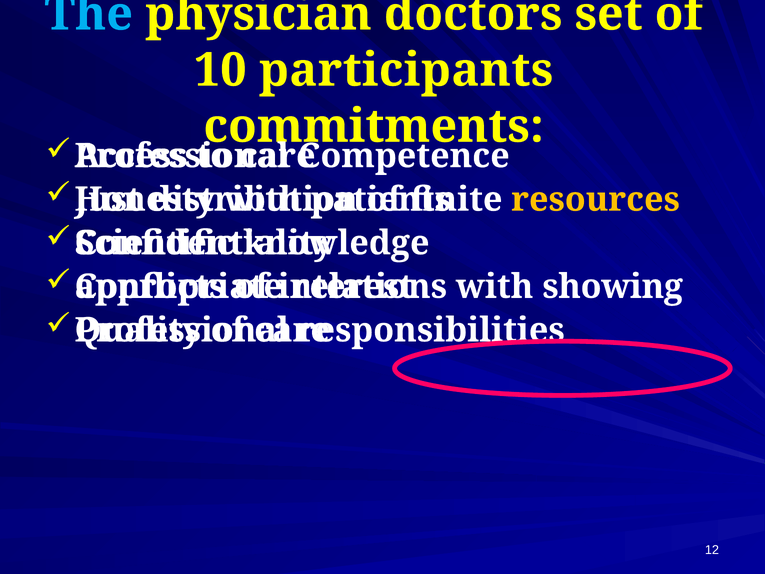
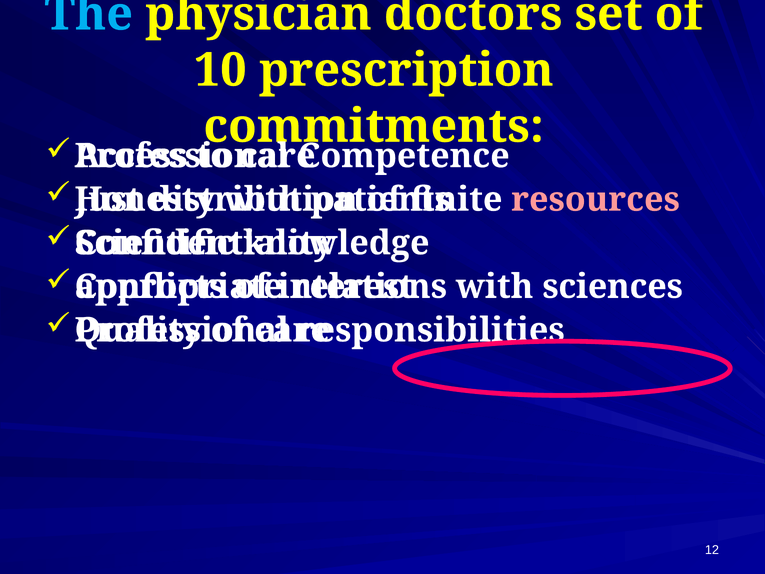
participants: participants -> prescription (406, 70)
resources colour: yellow -> pink (596, 199)
showing: showing -> sciences (613, 287)
